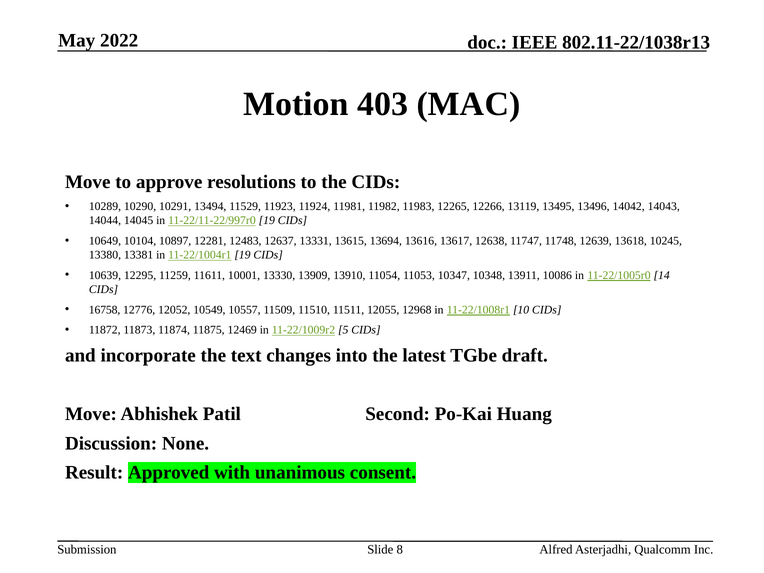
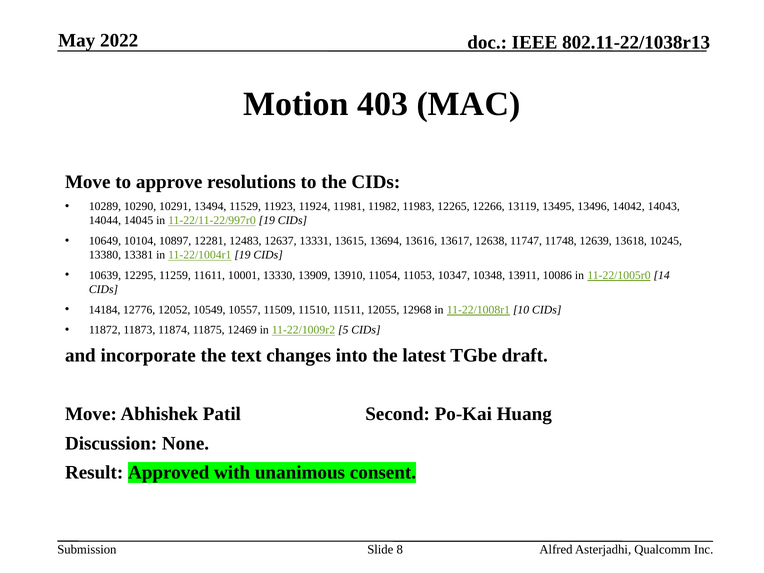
16758: 16758 -> 14184 (105, 310)
